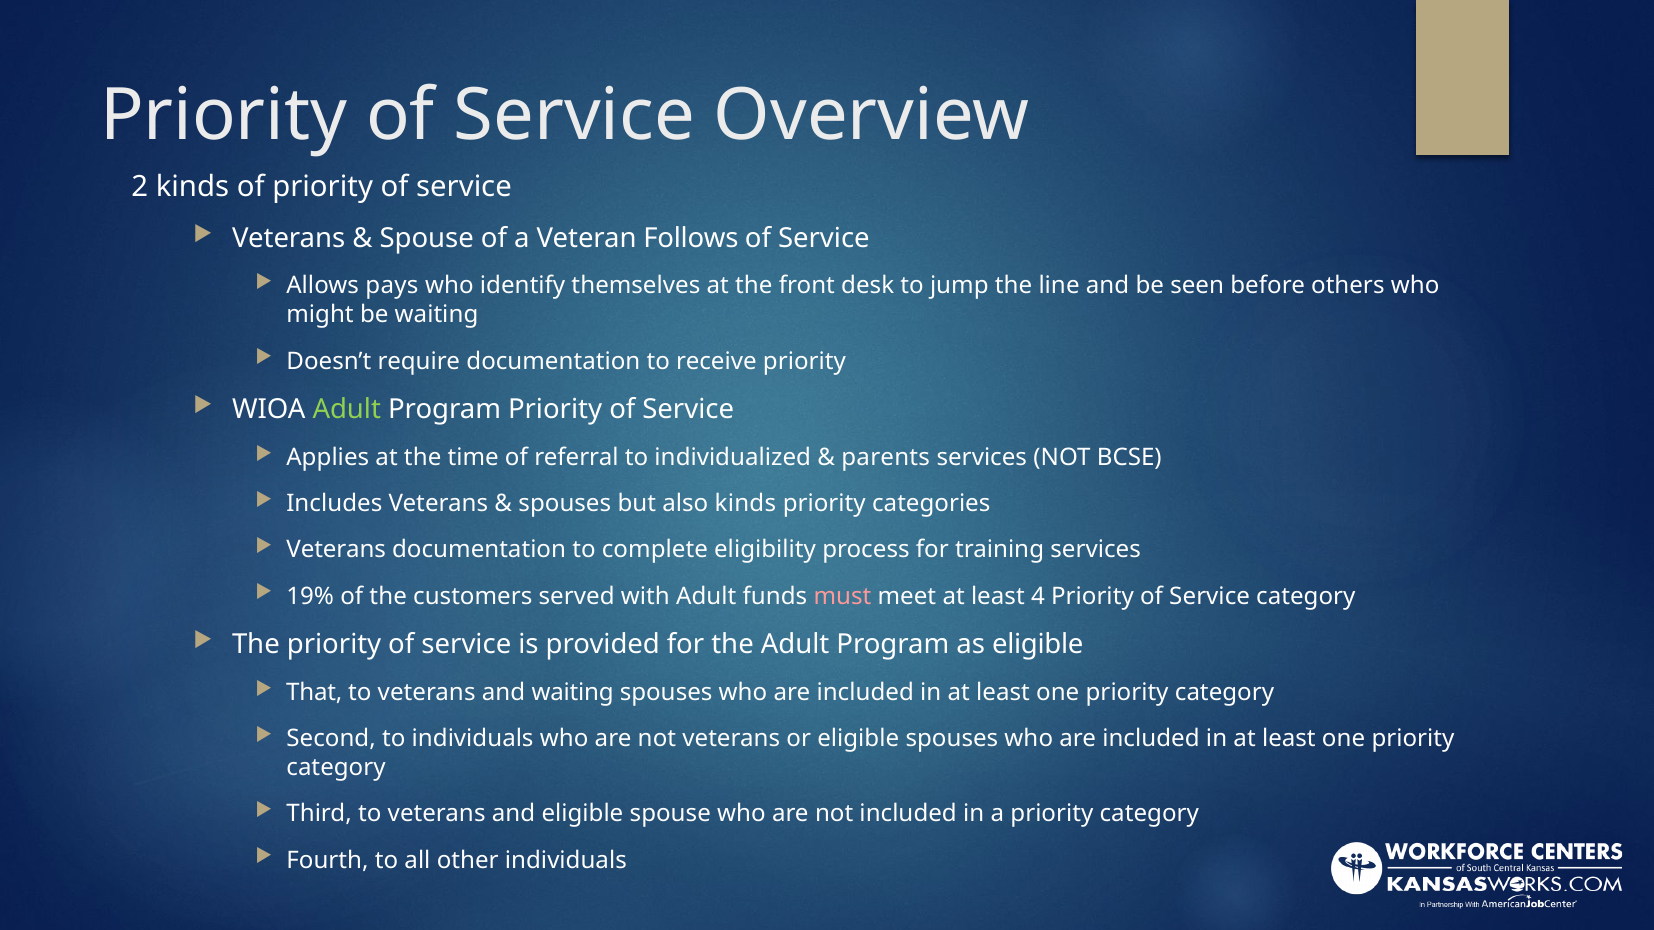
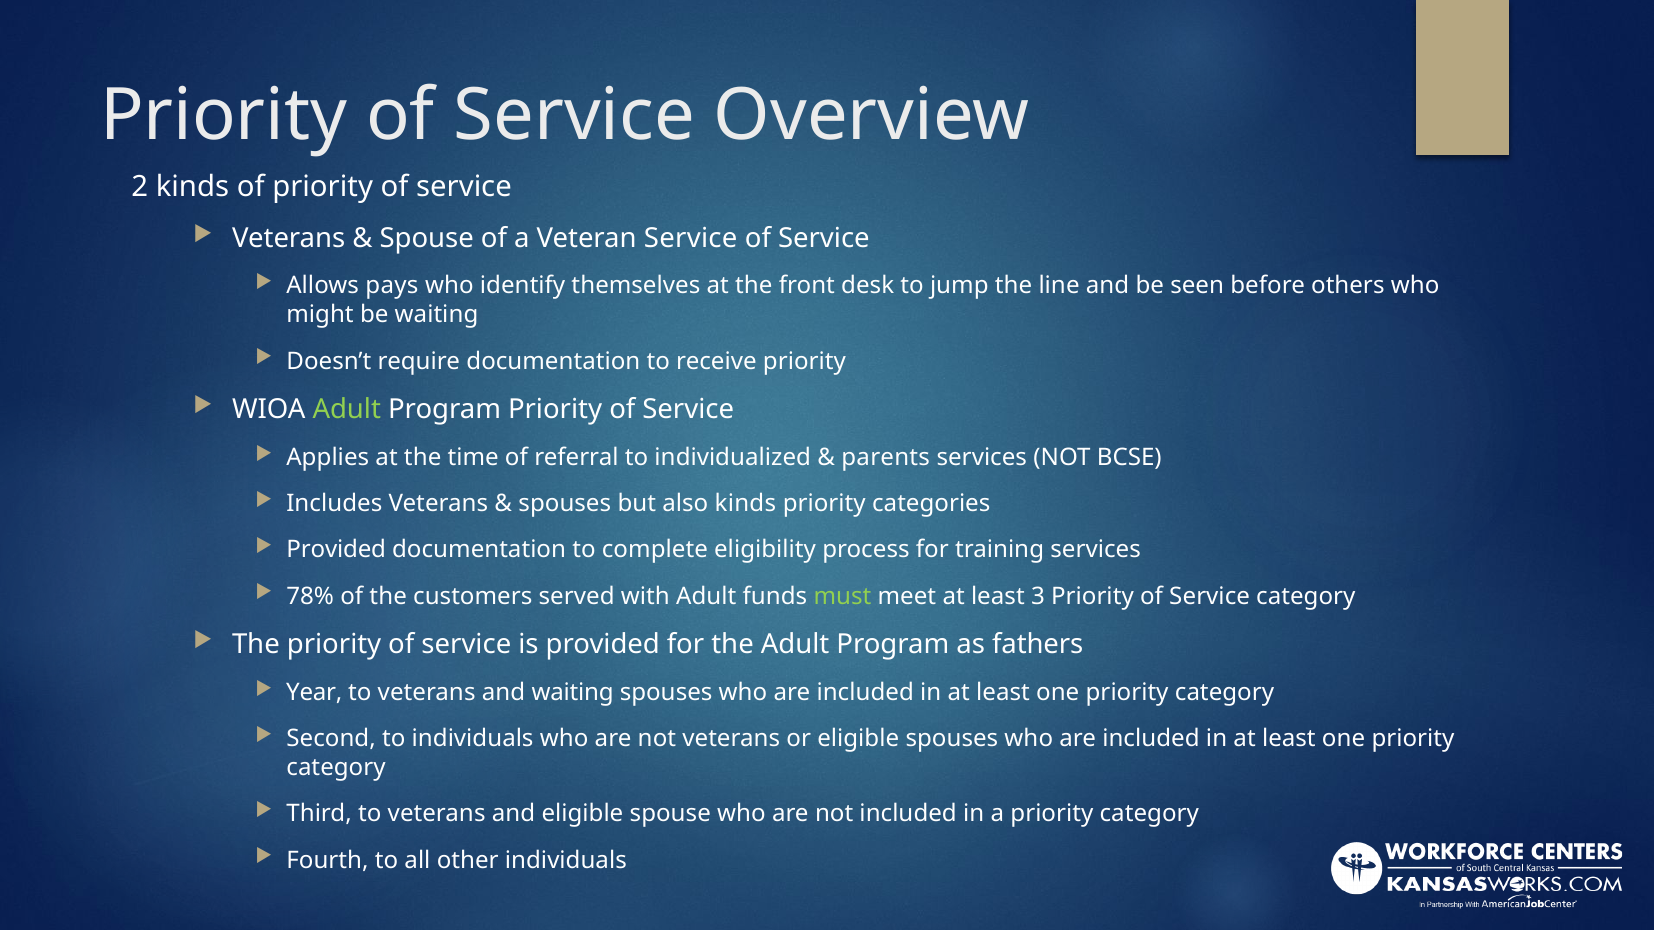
Veteran Follows: Follows -> Service (691, 238)
Veterans: Veterans -> Provided (336, 550)
19%: 19% -> 78% (310, 596)
must colour: pink -> light green (842, 596)
4: 4 -> 3 (1038, 596)
as eligible: eligible -> fathers (1038, 645)
That: That -> Year (314, 693)
